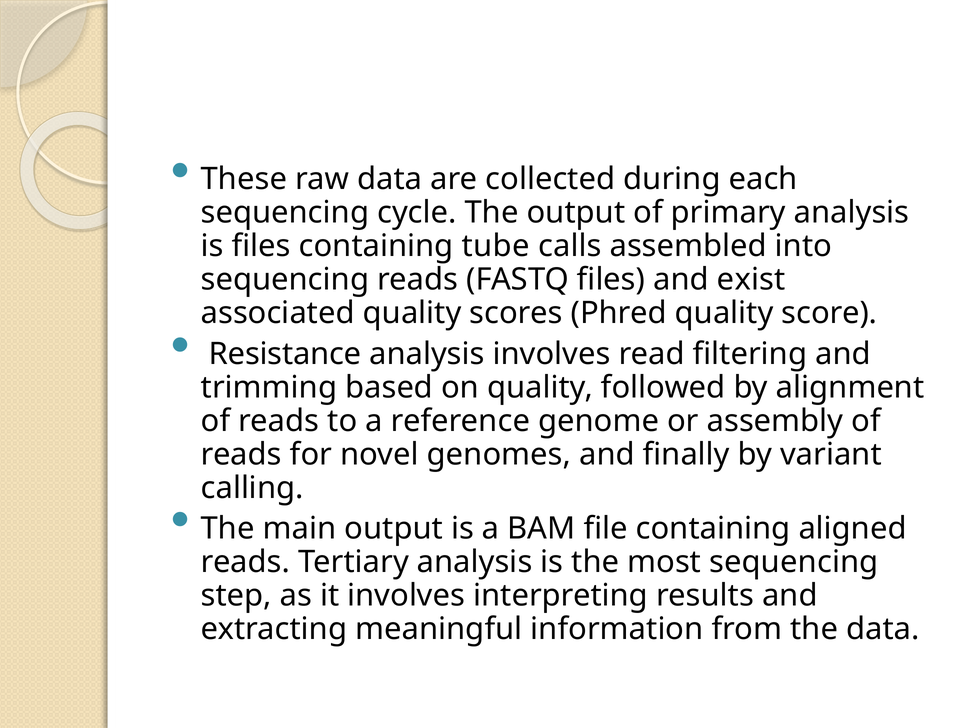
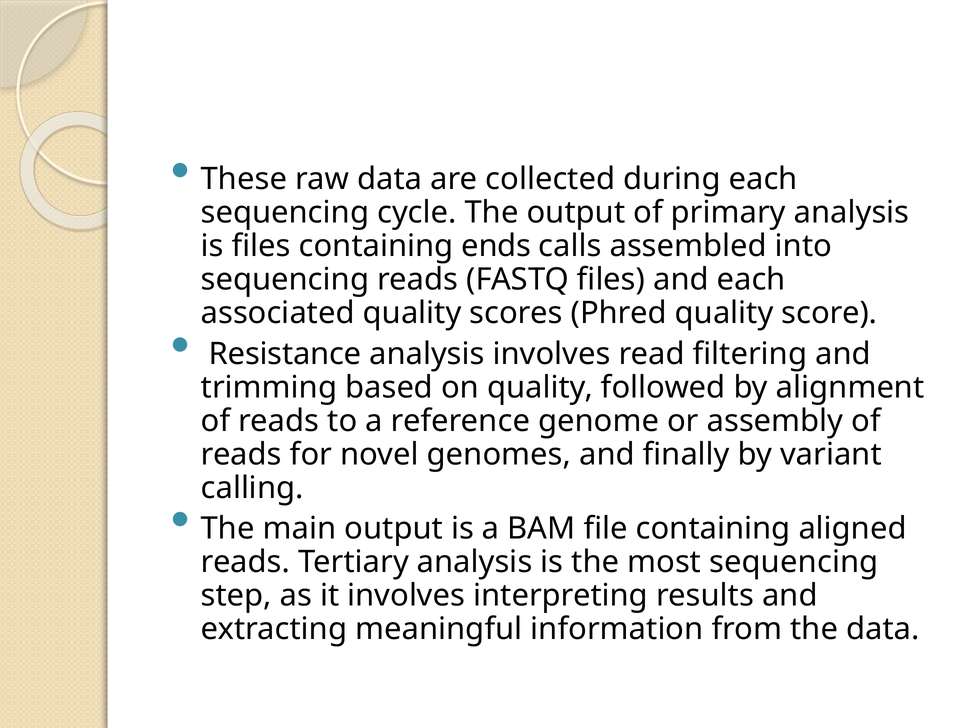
tube: tube -> ends (496, 246)
and exist: exist -> each (751, 280)
